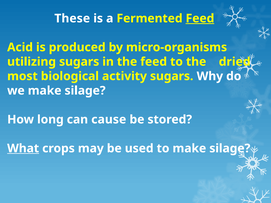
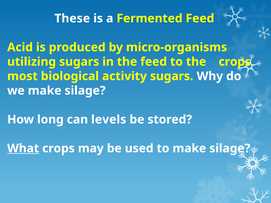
Feed underline: present -> none (200, 18)
the dried: dried -> crops (235, 62)
cause: cause -> levels (109, 120)
